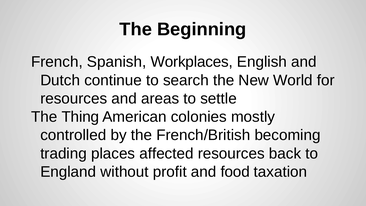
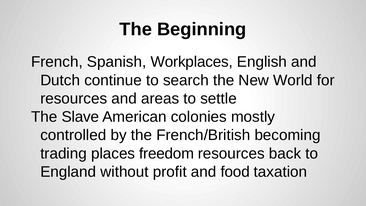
Thing: Thing -> Slave (80, 117)
affected: affected -> freedom (167, 153)
